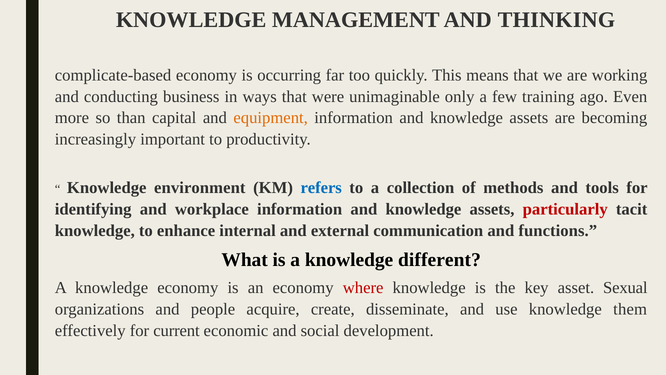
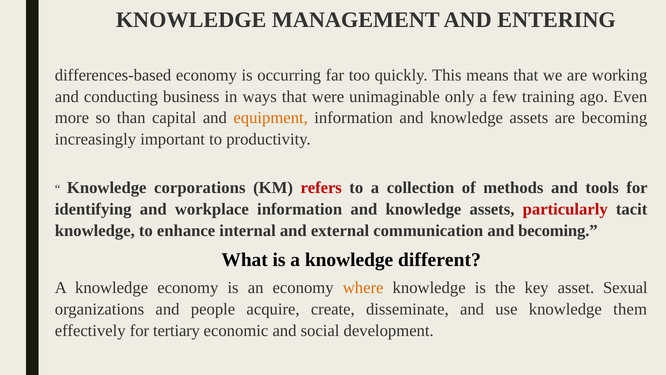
THINKING: THINKING -> ENTERING (557, 20)
complicate-based: complicate-based -> differences-based (113, 75)
environment: environment -> corporations (200, 188)
refers colour: blue -> red (321, 188)
and functions: functions -> becoming (558, 230)
where colour: red -> orange (363, 288)
current: current -> tertiary (176, 330)
